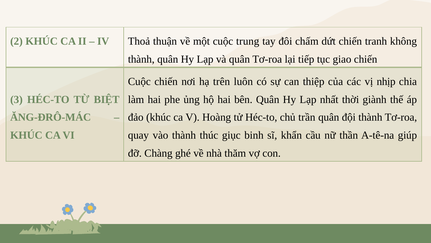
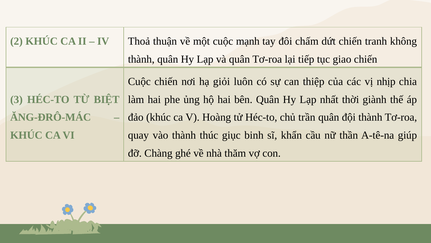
trung: trung -> mạnh (248, 41)
trên: trên -> giỏi (222, 81)
